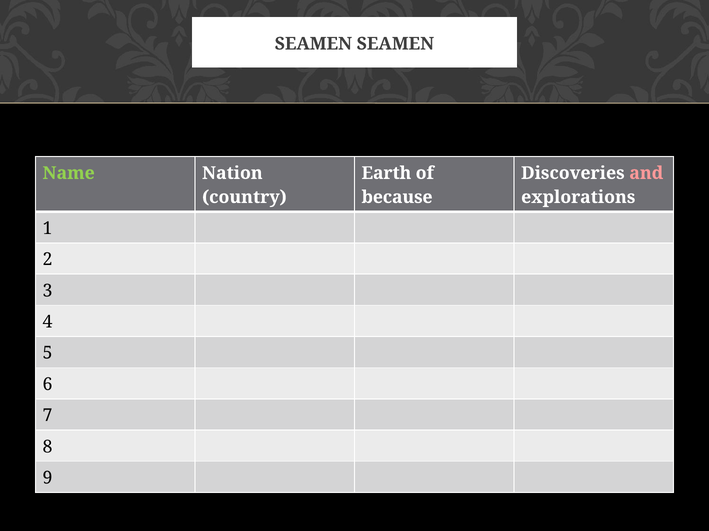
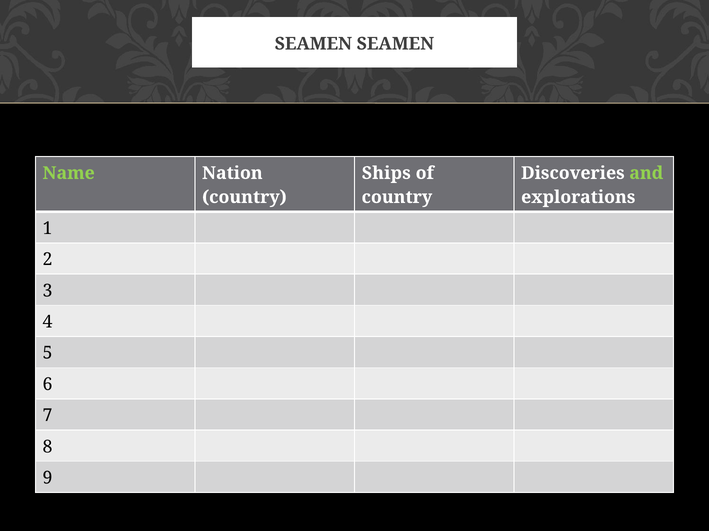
Earth: Earth -> Ships (386, 173)
and colour: pink -> light green (646, 173)
because: because -> country (397, 197)
